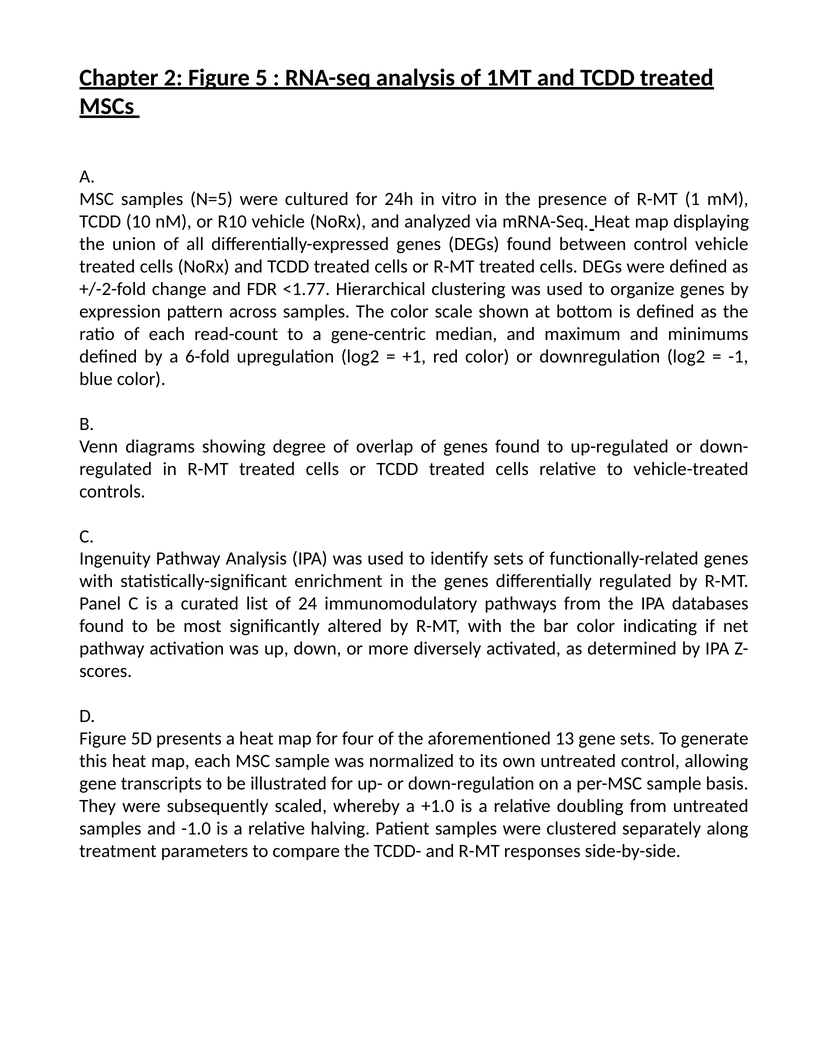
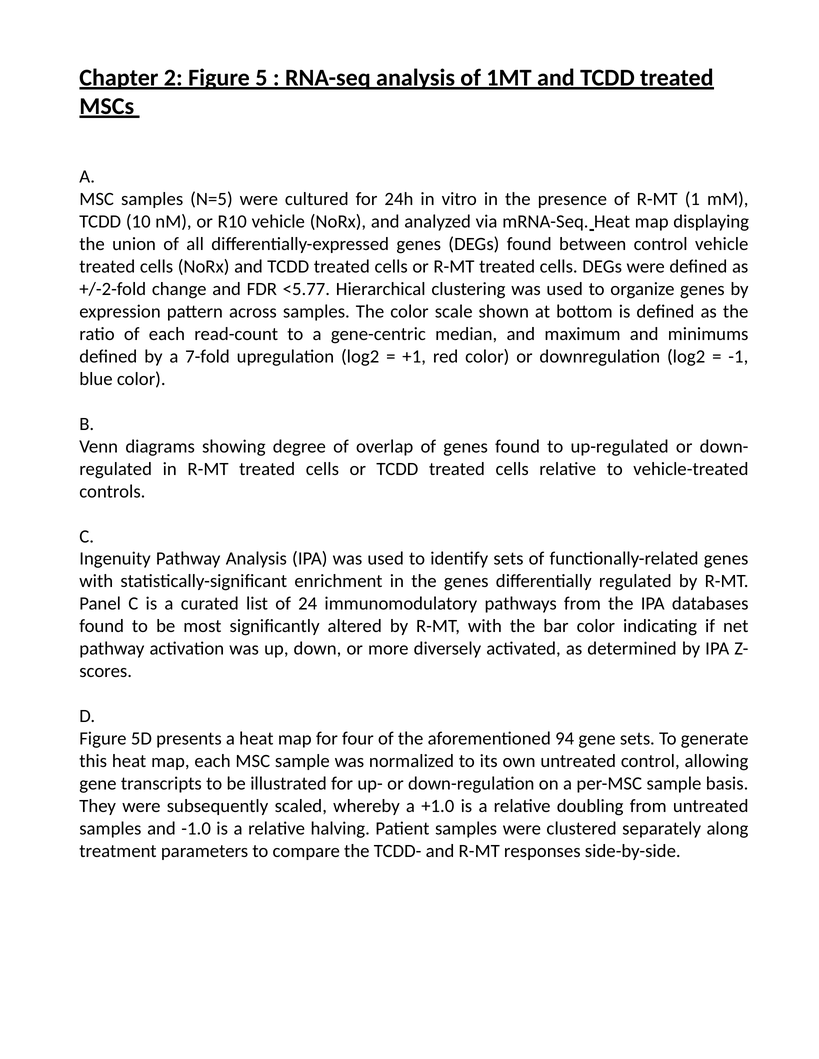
<1.77: <1.77 -> <5.77 (306, 289)
6-fold: 6-fold -> 7-fold (208, 357)
13: 13 -> 94 (565, 739)
